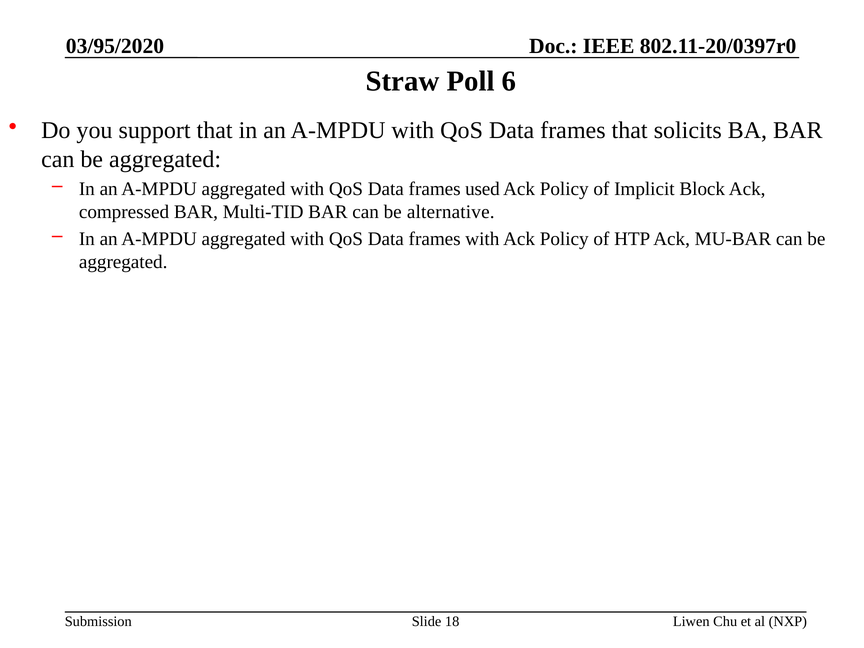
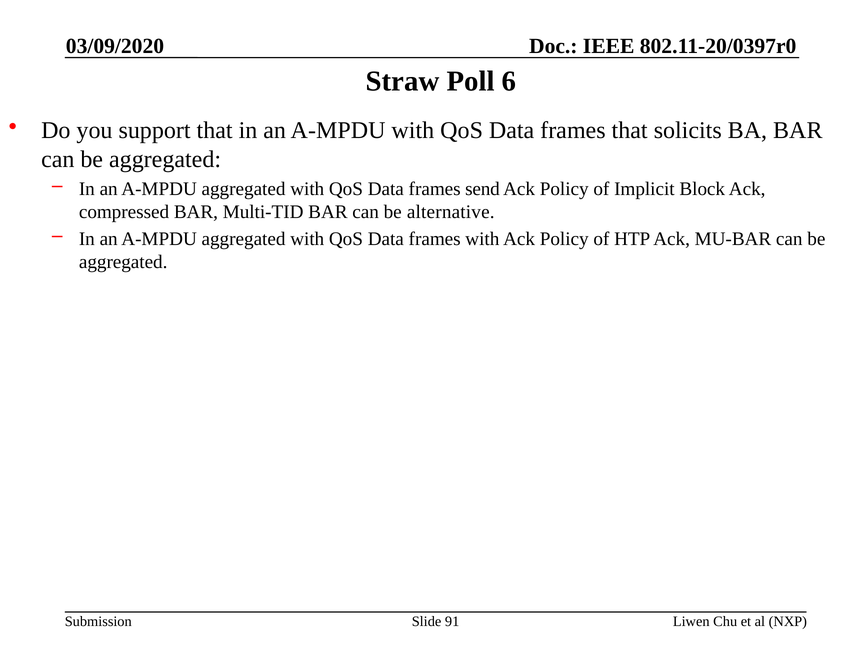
03/95/2020: 03/95/2020 -> 03/09/2020 (115, 46)
used: used -> send (482, 189)
18: 18 -> 91 (452, 621)
